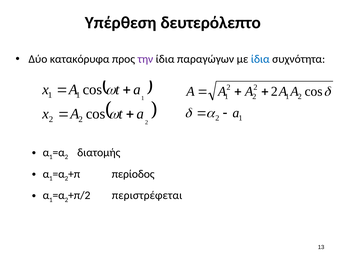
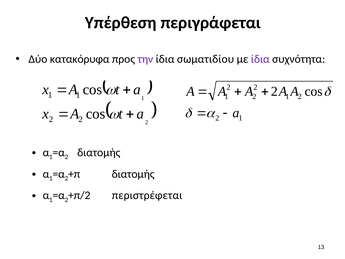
δευτερόλεπτο: δευτερόλεπτο -> περιγράφεται (211, 23)
παραγώγων: παραγώγων -> σωματιδίου (206, 59)
ίδια colour: blue -> purple (260, 59)
περίοδος: περίοδος -> διατομής (133, 174)
